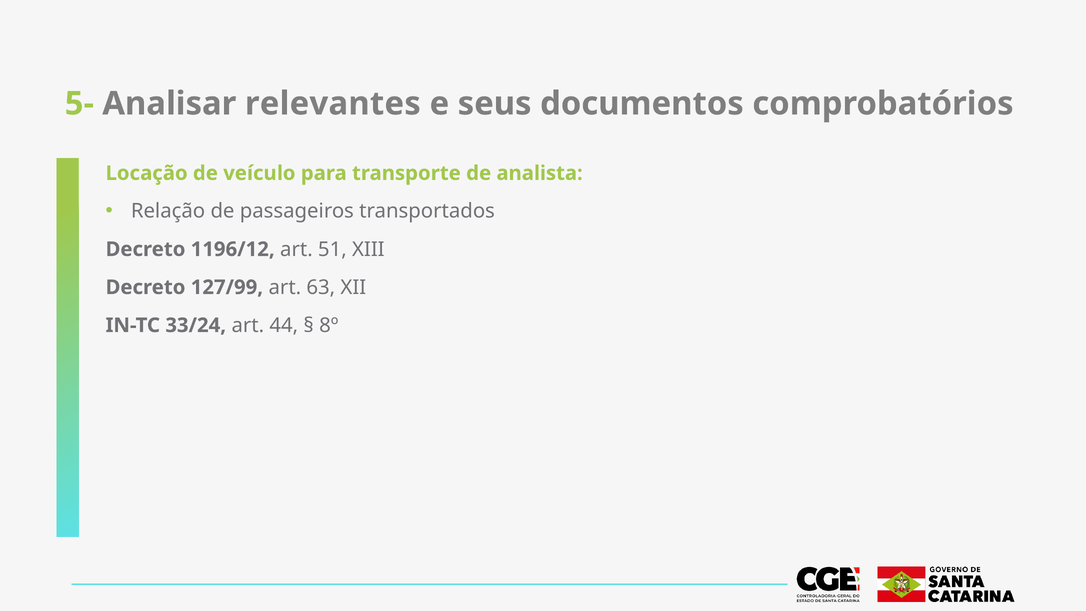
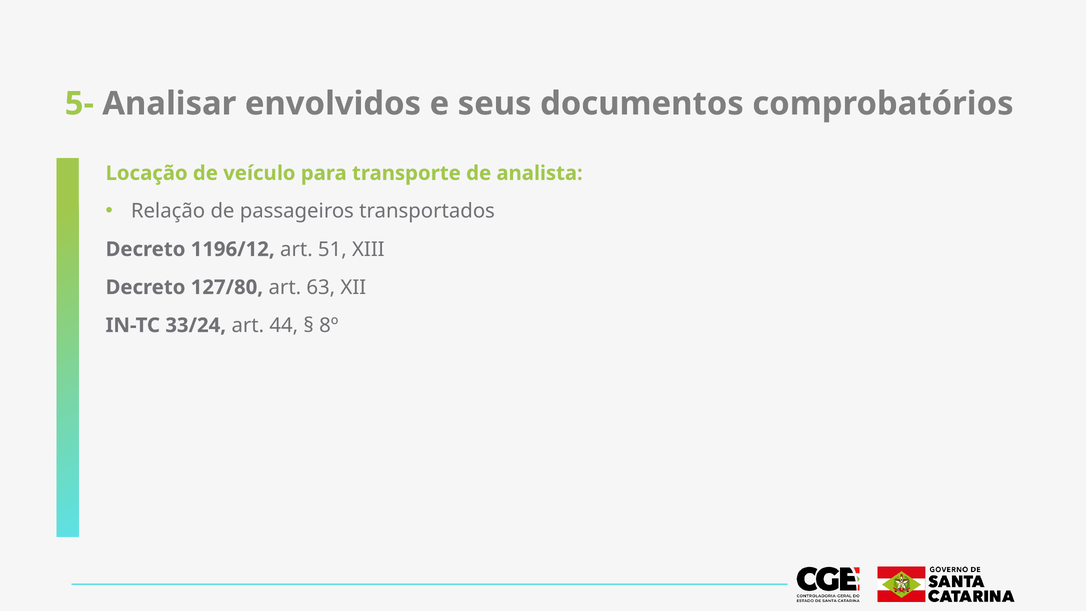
relevantes: relevantes -> envolvidos (333, 104)
127/99: 127/99 -> 127/80 (227, 287)
